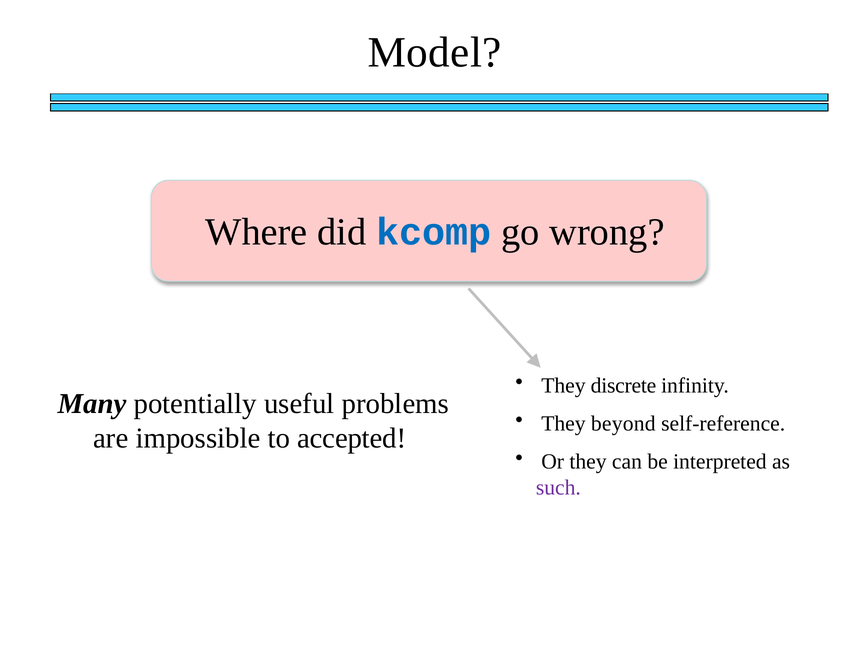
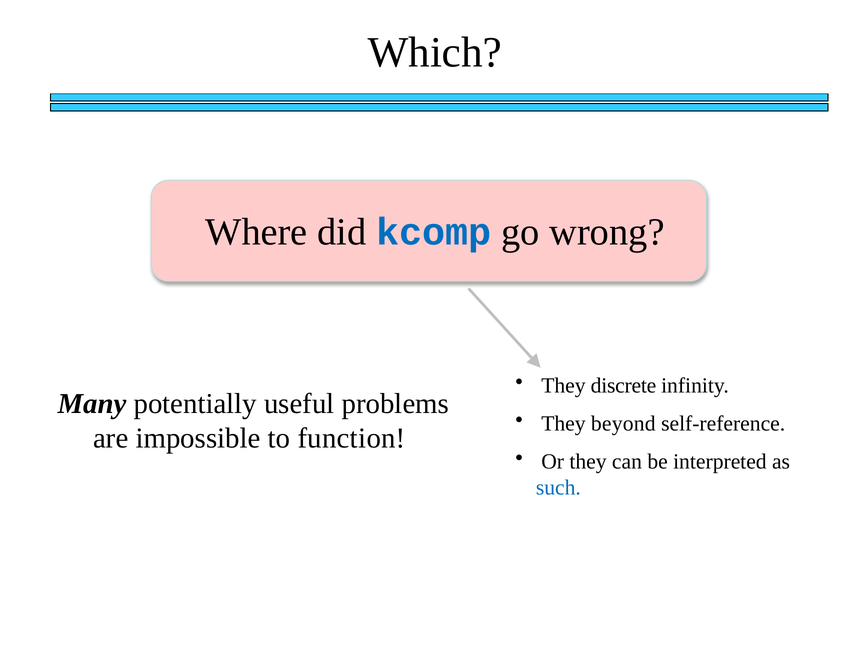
Model: Model -> Which (435, 52)
accepted: accepted -> function (352, 438)
such colour: purple -> blue (558, 487)
